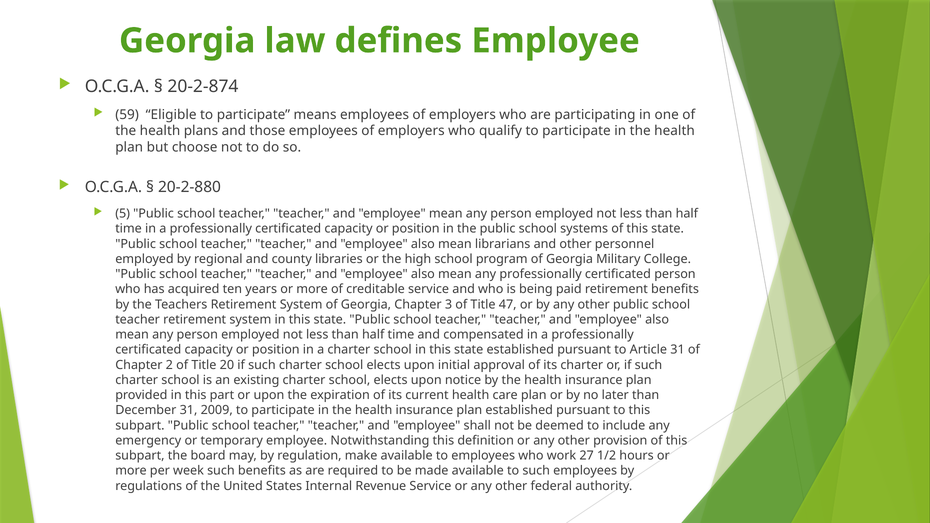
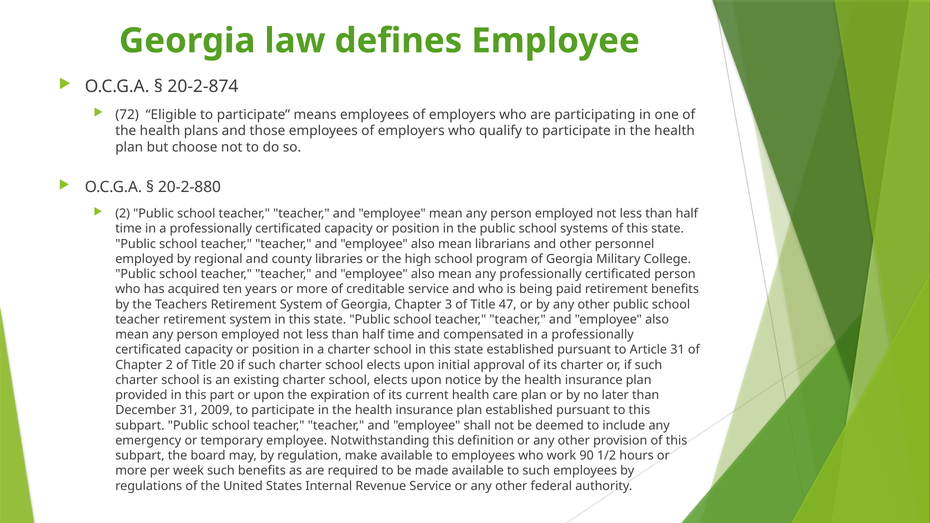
59: 59 -> 72 (127, 115)
5: 5 -> 2 (123, 214)
27: 27 -> 90 (587, 456)
